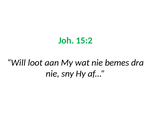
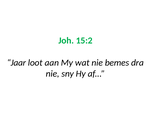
Will: Will -> Jaar (16, 63)
